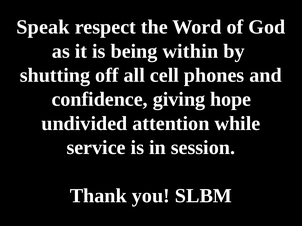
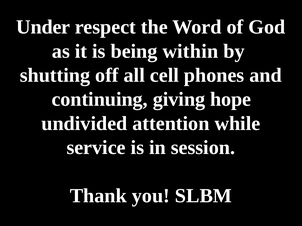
Speak: Speak -> Under (43, 27)
confidence: confidence -> continuing (100, 100)
